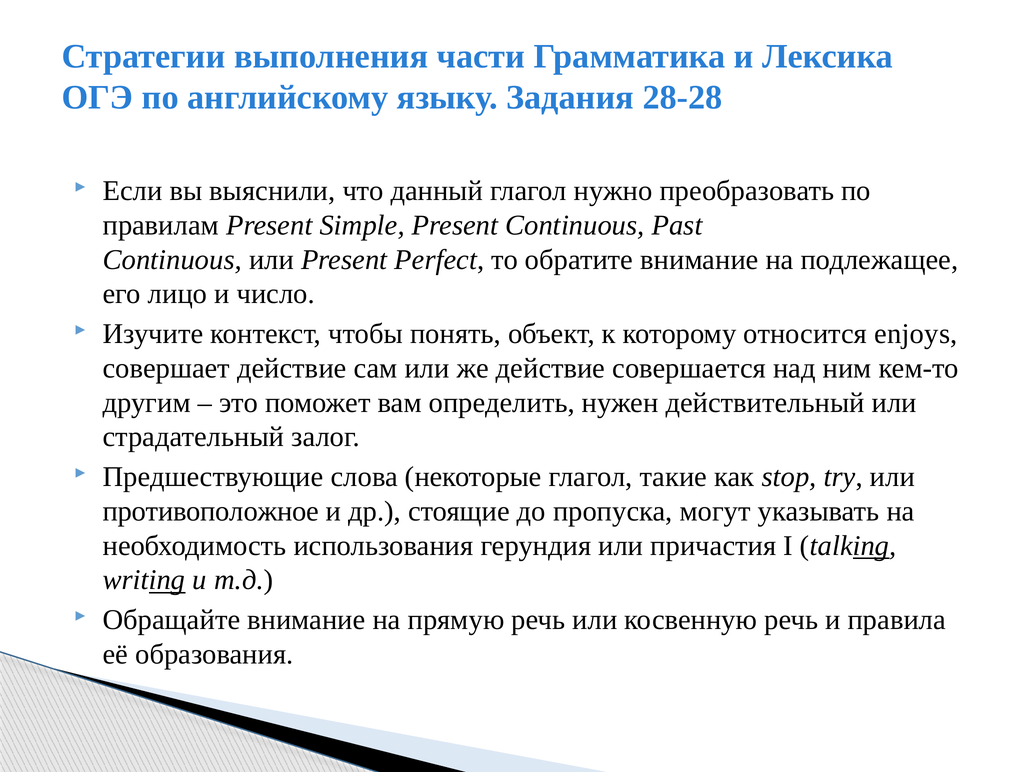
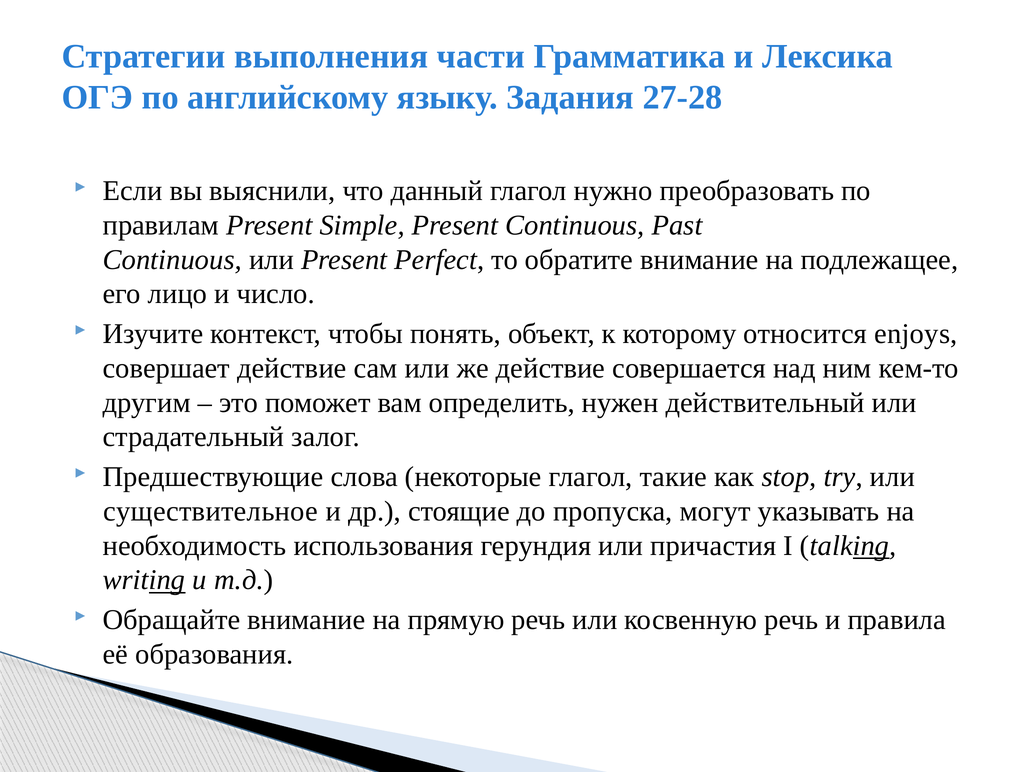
28-28: 28-28 -> 27-28 (683, 98)
противоположное: противоположное -> существительное (210, 511)
